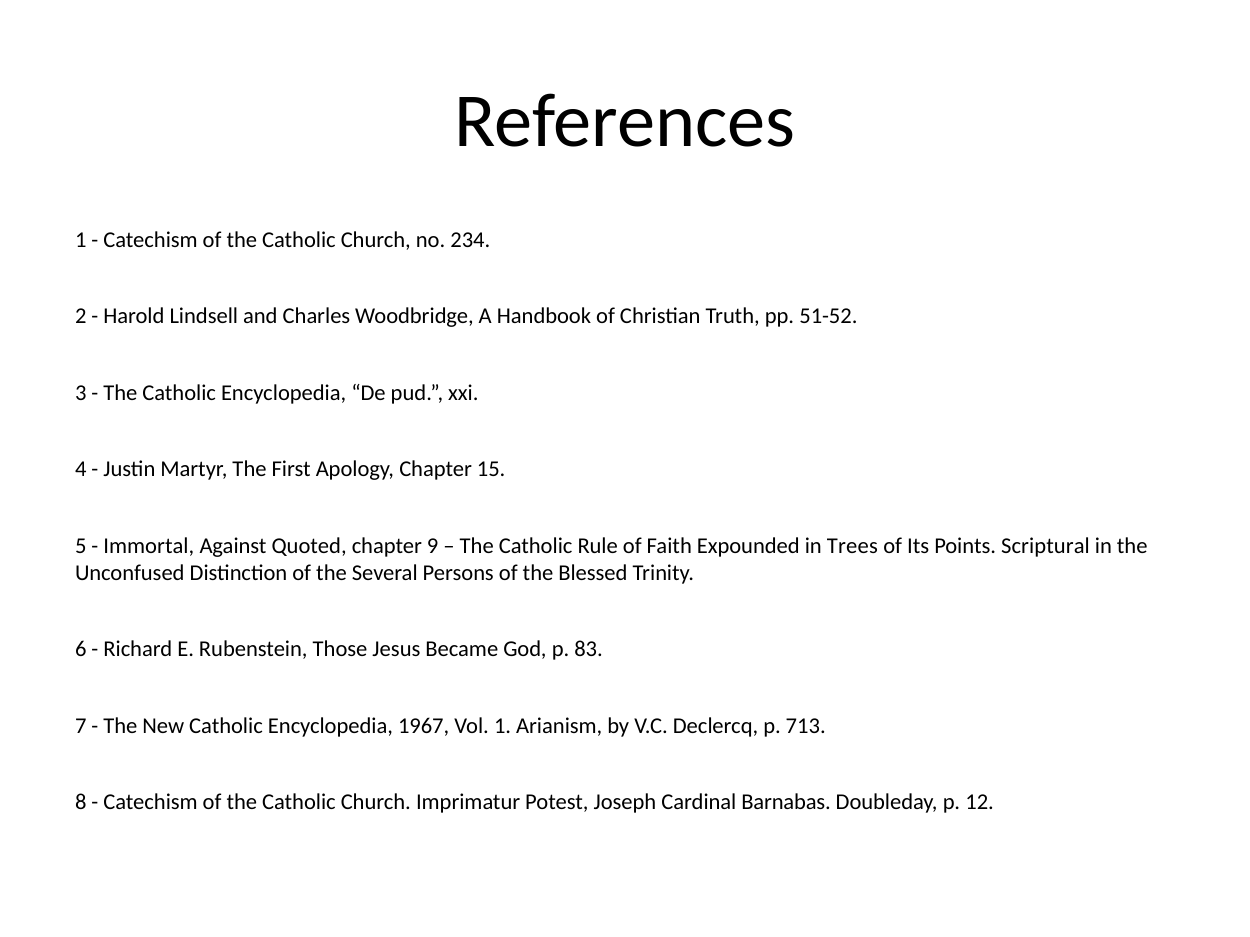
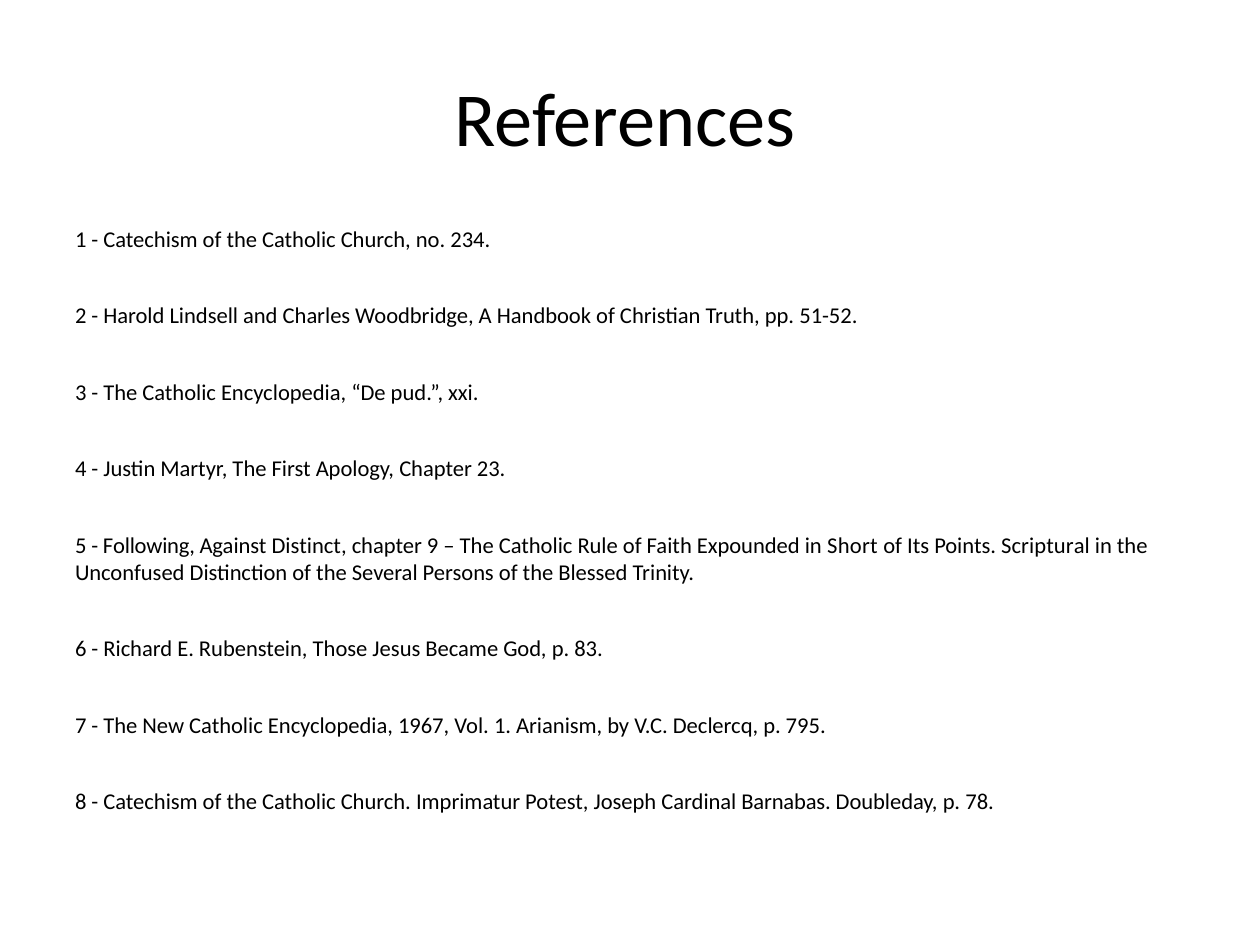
15: 15 -> 23 (491, 470)
Immortal: Immortal -> Following (149, 546)
Quoted: Quoted -> Distinct (309, 546)
Trees: Trees -> Short (852, 546)
713: 713 -> 795 (806, 726)
12: 12 -> 78 (980, 803)
